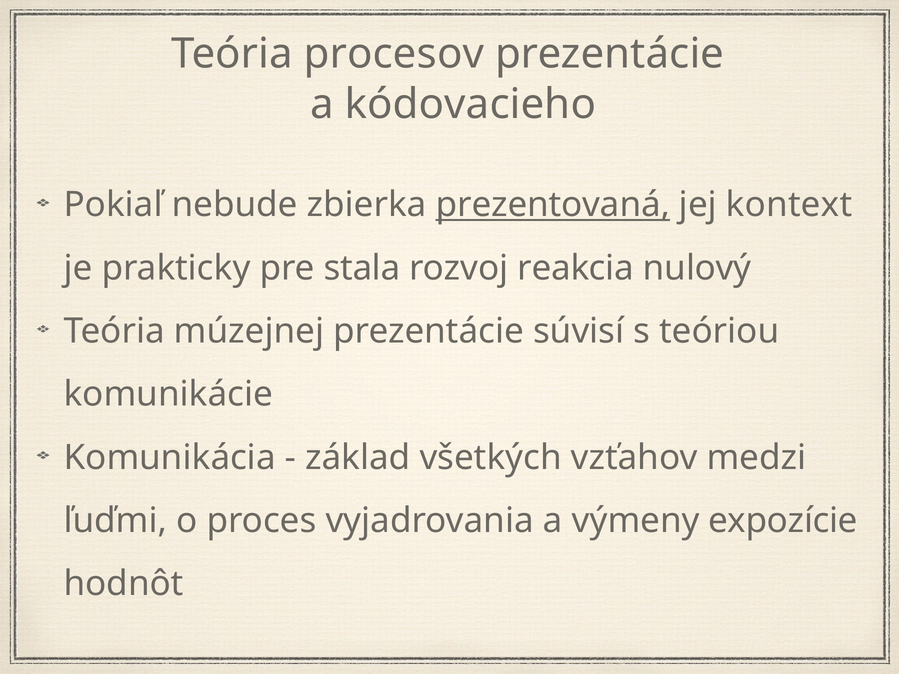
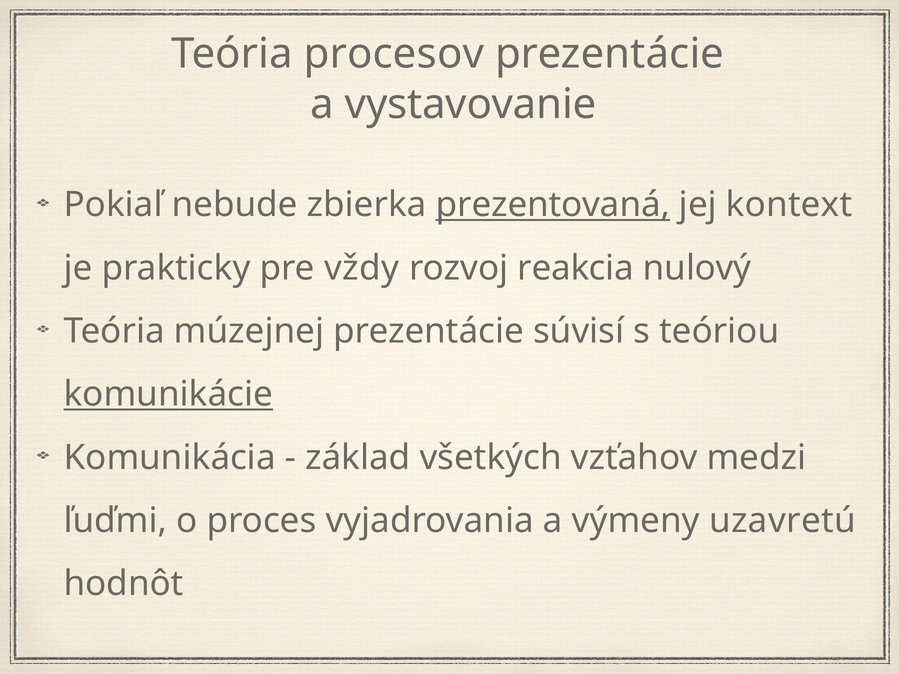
kódovacieho: kódovacieho -> vystavovanie (471, 104)
stala: stala -> vždy (362, 268)
komunikácie underline: none -> present (168, 395)
expozície: expozície -> uzavretú (783, 521)
